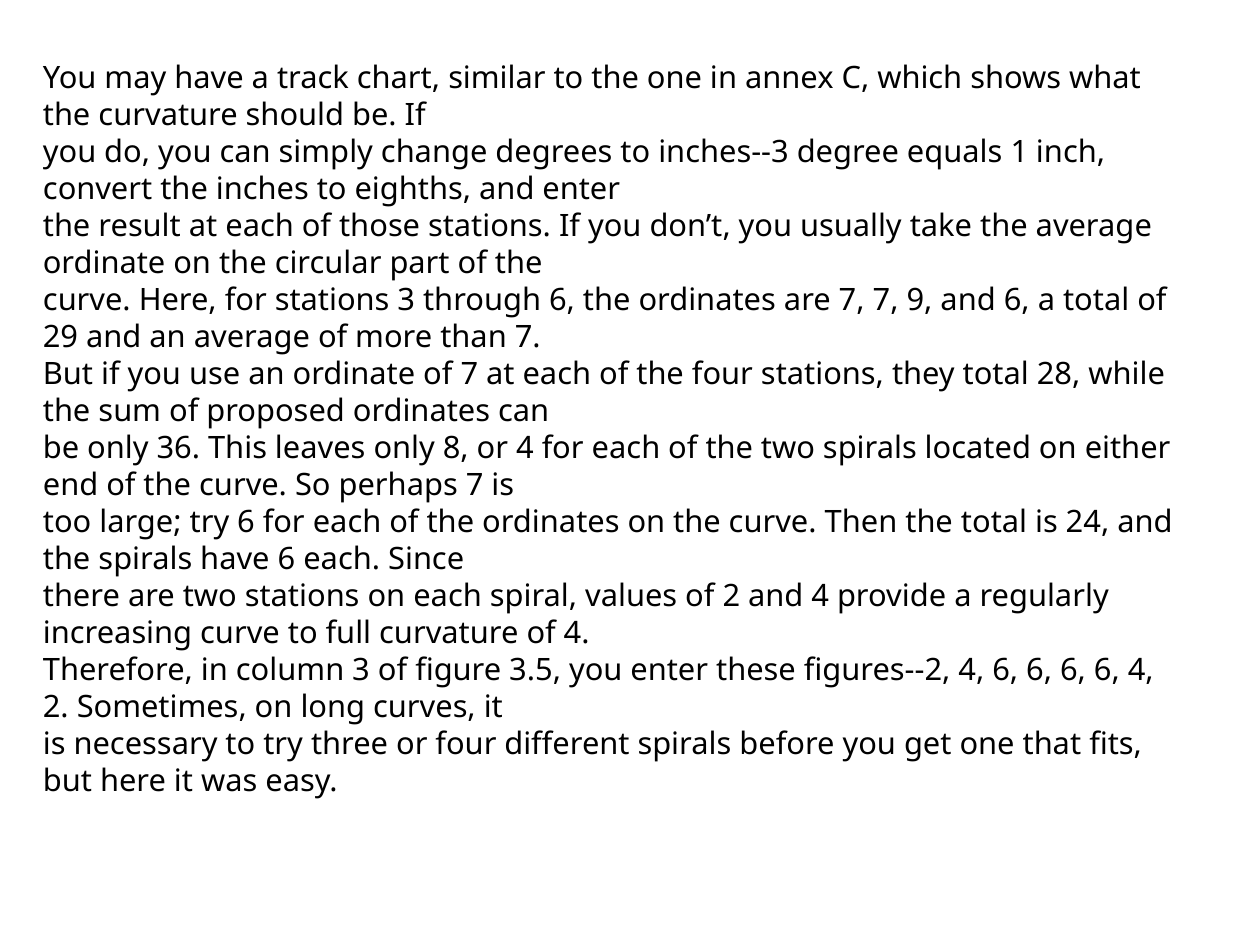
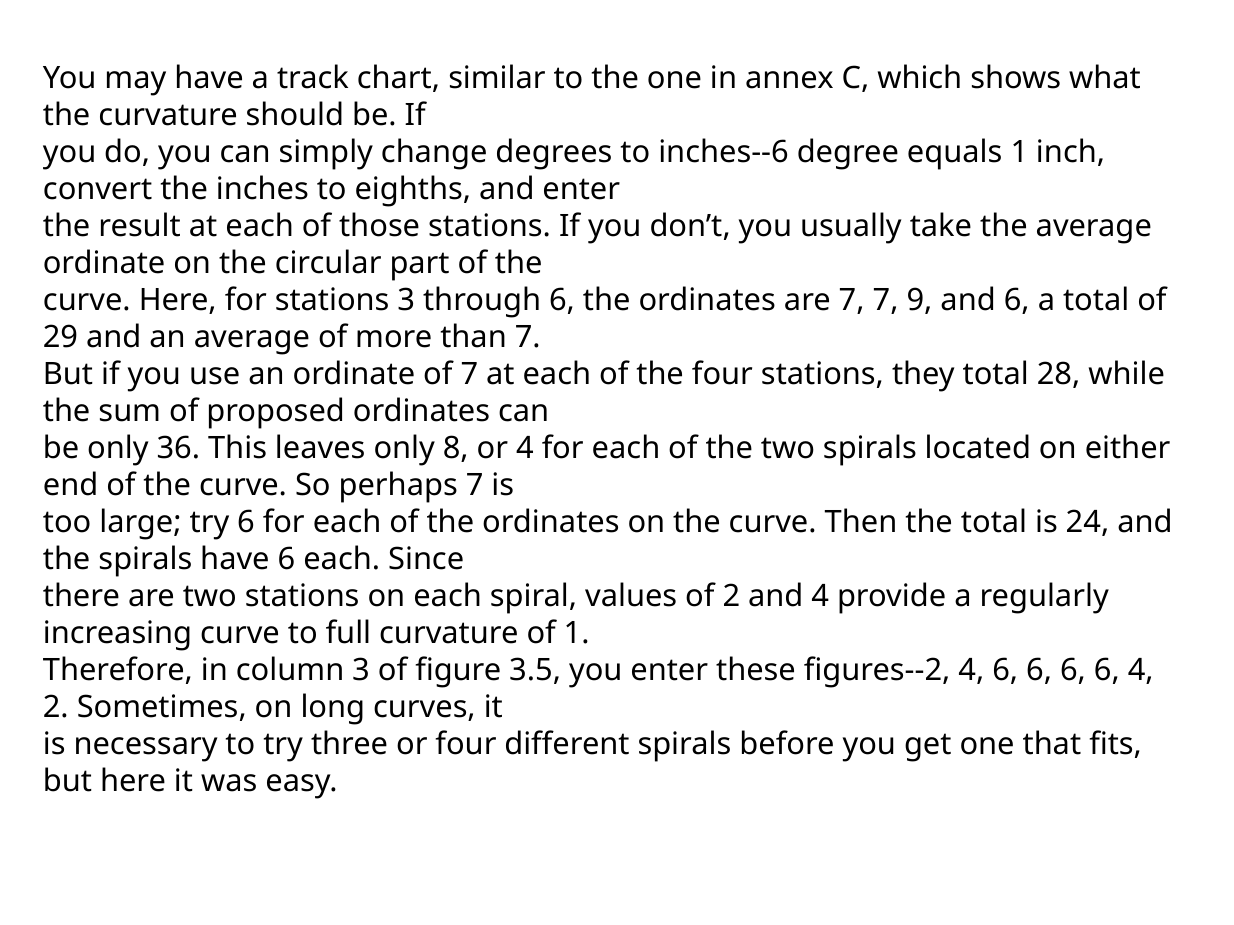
inches--3: inches--3 -> inches--6 (724, 152)
of 4: 4 -> 1 (577, 633)
